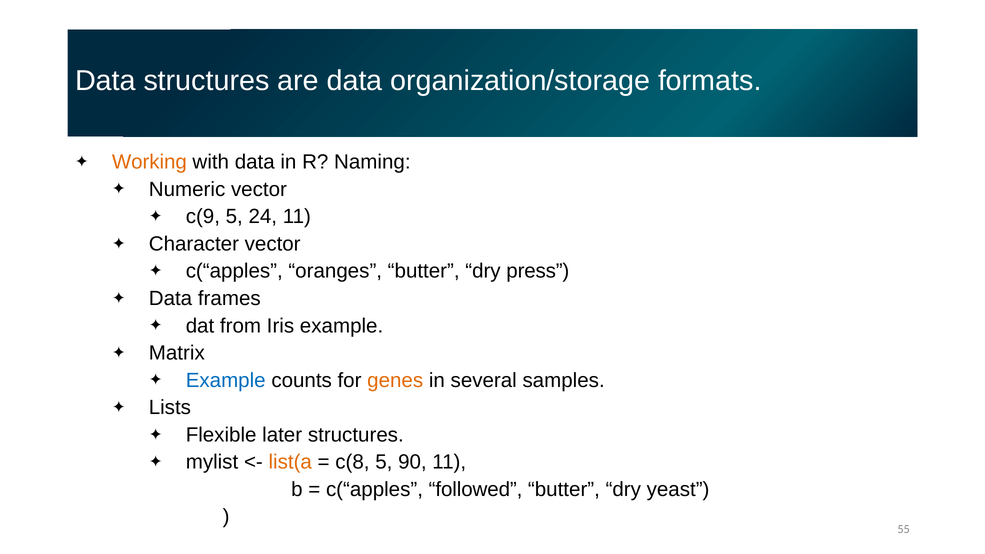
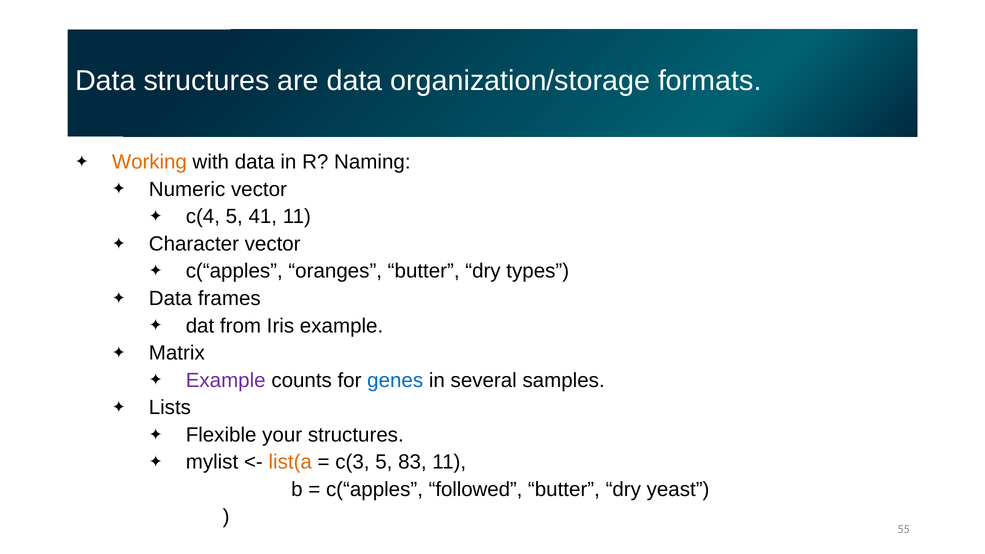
c(9: c(9 -> c(4 (203, 217)
24: 24 -> 41 (263, 217)
press: press -> types (538, 271)
Example colour: blue -> purple (226, 380)
genes colour: orange -> blue (395, 380)
later: later -> your (282, 435)
c(8: c(8 -> c(3 (352, 462)
90: 90 -> 83 (412, 462)
